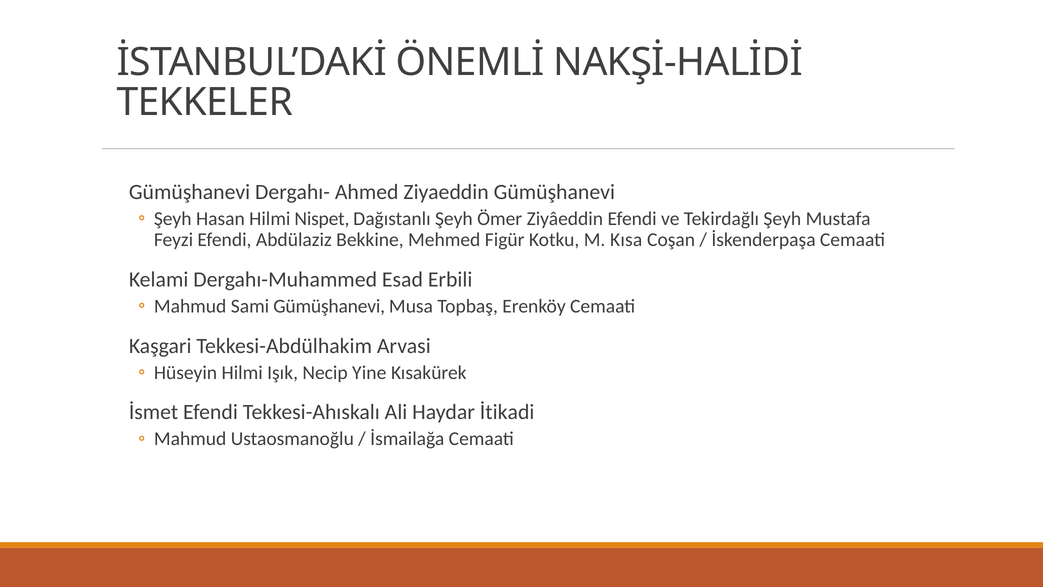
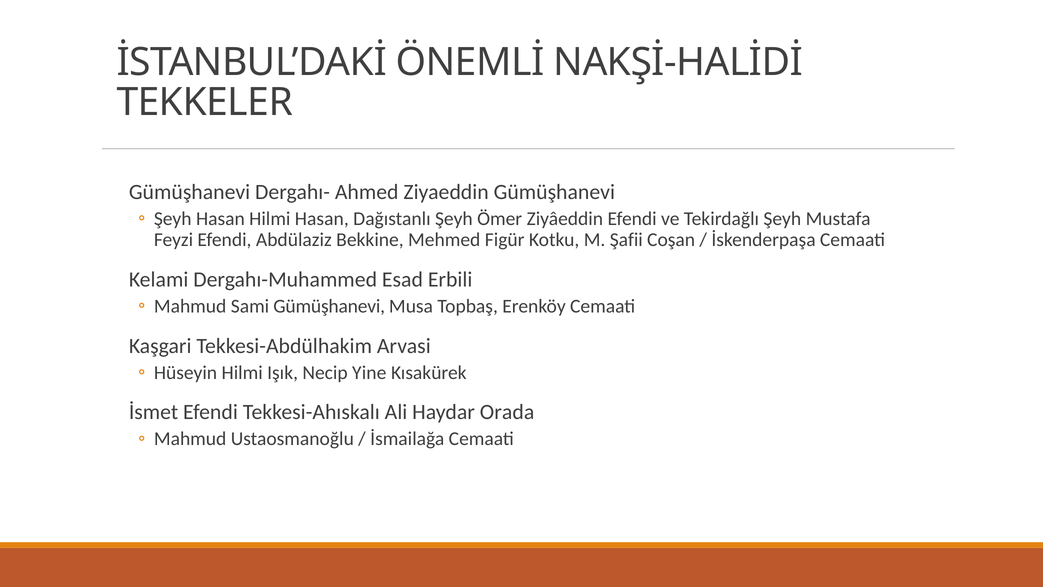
Hilmi Nispet: Nispet -> Hasan (322, 219)
Kısa: Kısa -> Şafii (626, 240)
İtikadi: İtikadi -> Orada (507, 412)
